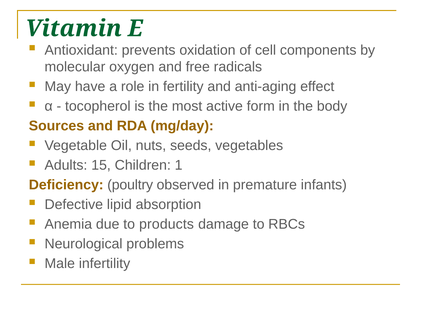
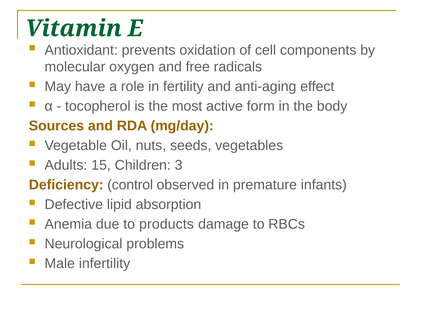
1: 1 -> 3 (179, 165)
poultry: poultry -> control (130, 185)
